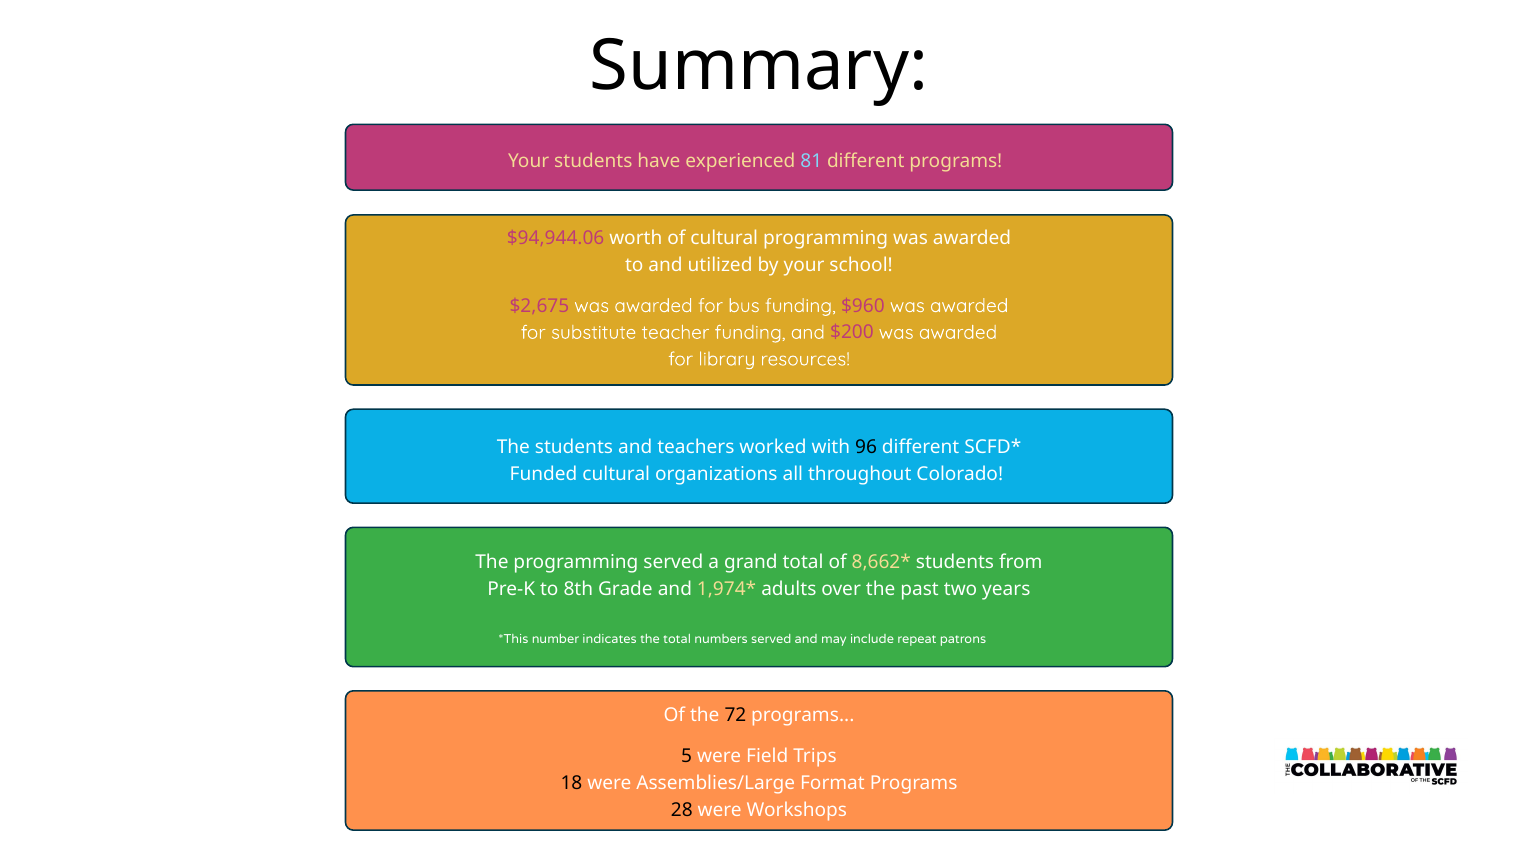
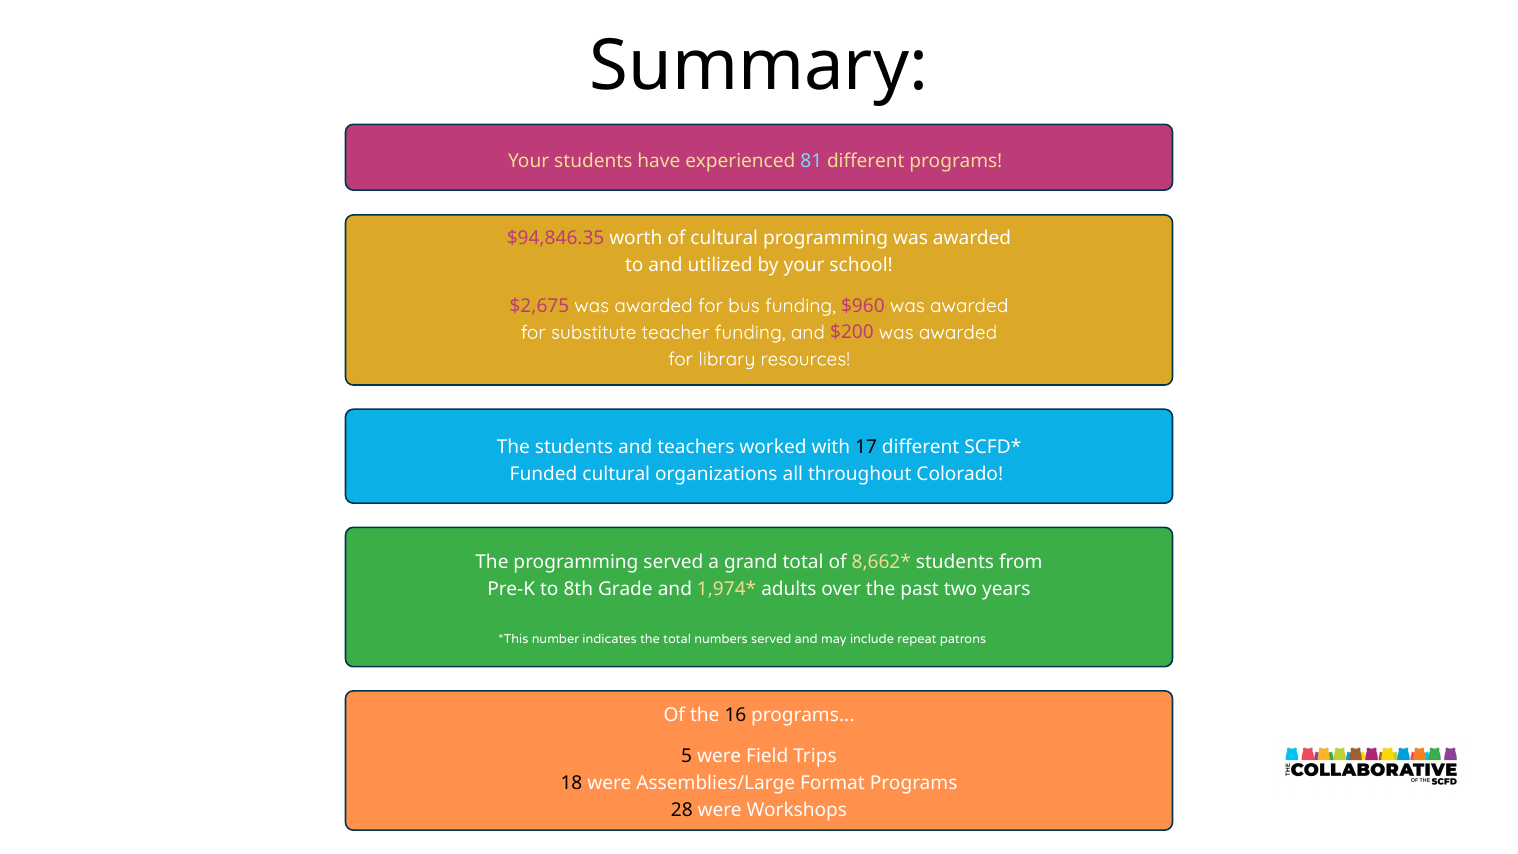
$94,944.06: $94,944.06 -> $94,846.35 (556, 238)
96: 96 -> 17 (866, 447)
72: 72 -> 16 (735, 716)
